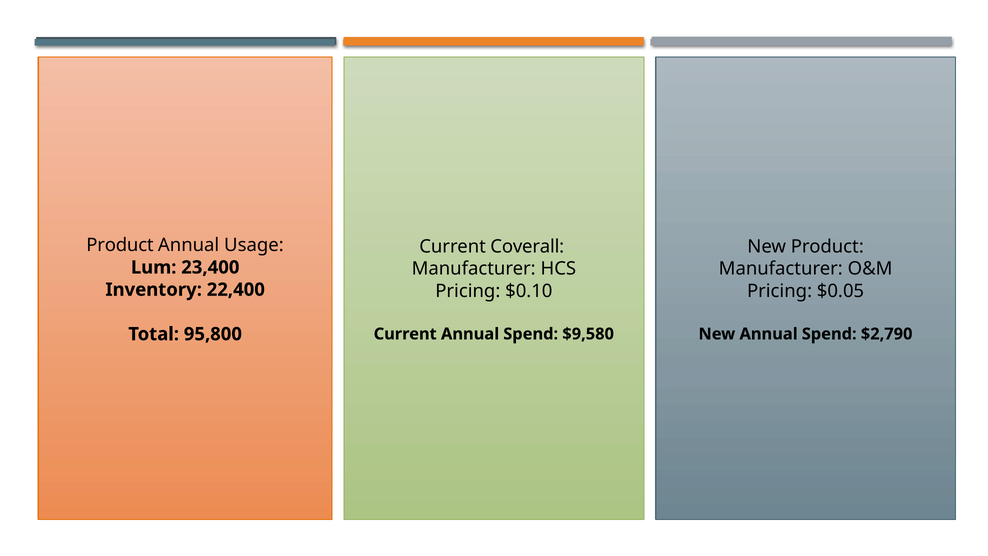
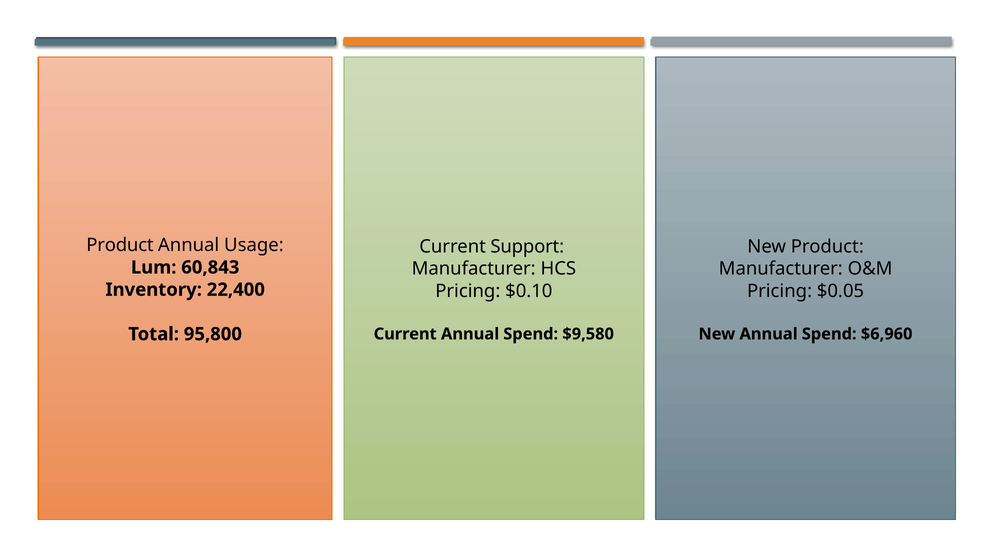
Coverall: Coverall -> Support (527, 246)
23,400: 23,400 -> 60,843 (210, 267)
$2,790: $2,790 -> $6,960 (887, 334)
